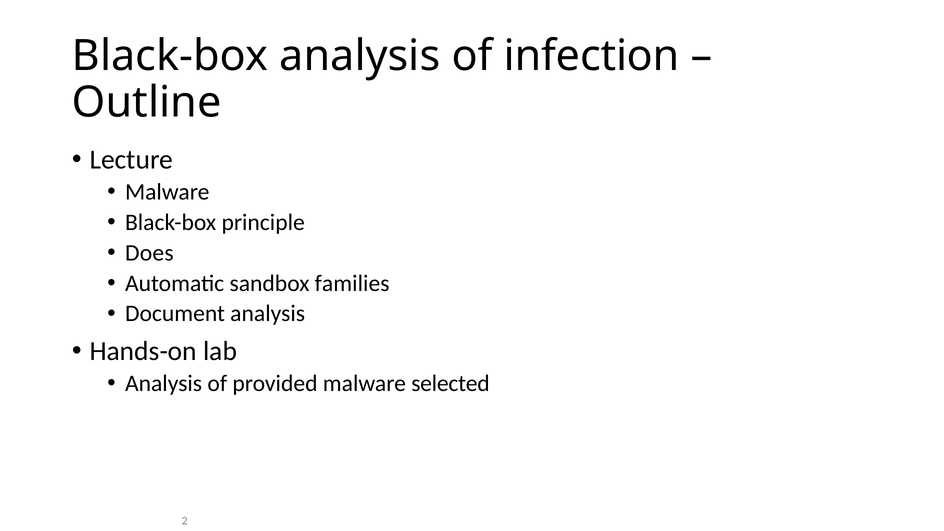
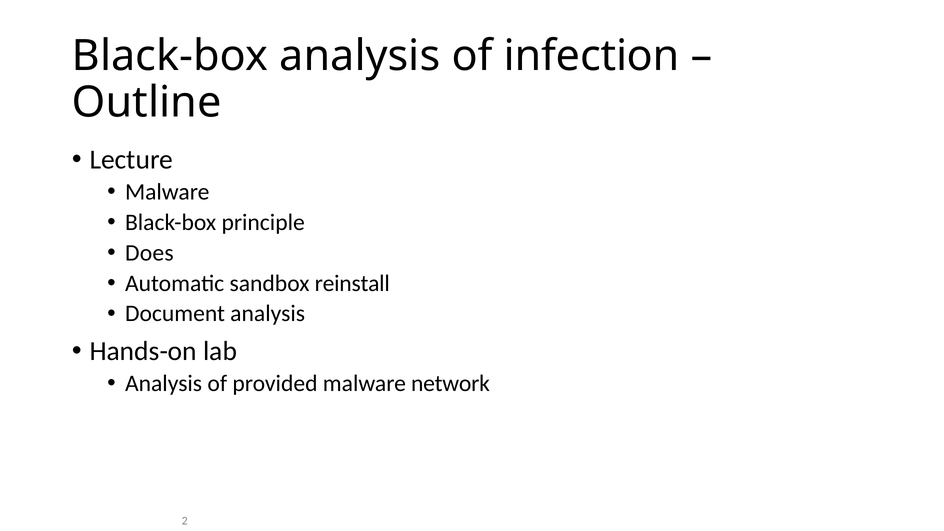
families: families -> reinstall (352, 283)
selected: selected -> network (450, 384)
